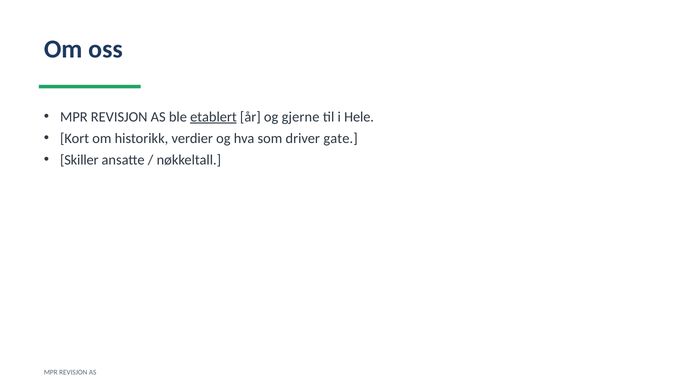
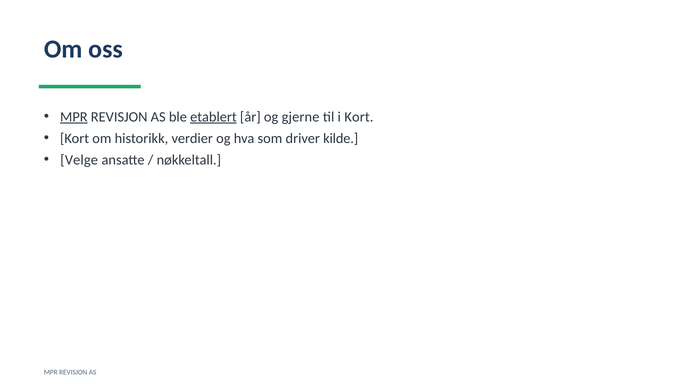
MPR underline: none -> present (74, 117)
i Hele: Hele -> Kort (359, 117)
gate: gate -> kilde (341, 138)
Skiller: Skiller -> Velge (79, 160)
